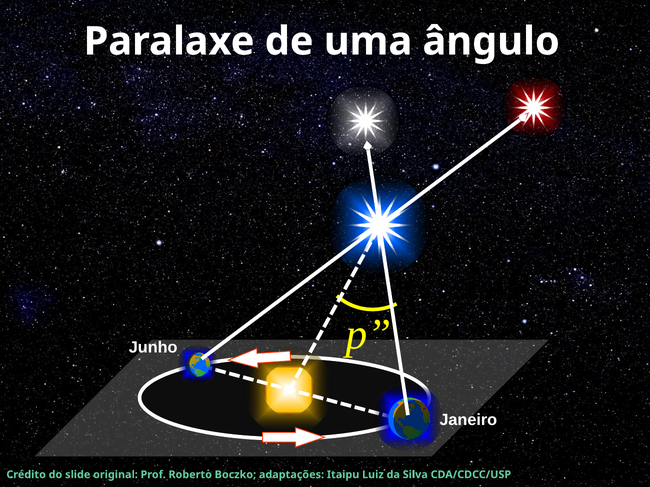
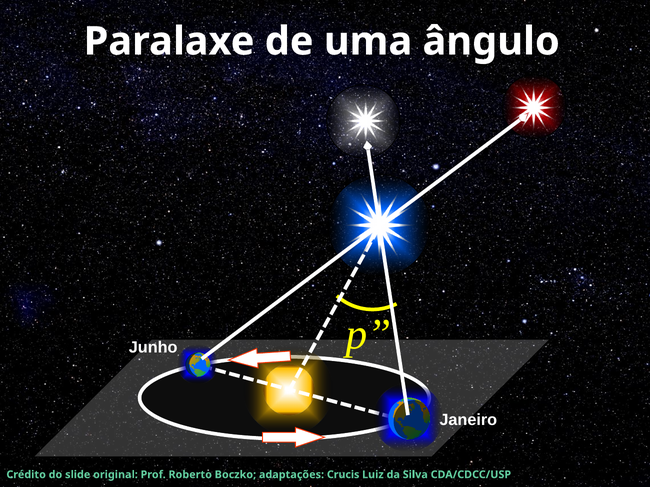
Itaipu: Itaipu -> Crucis (343, 475)
